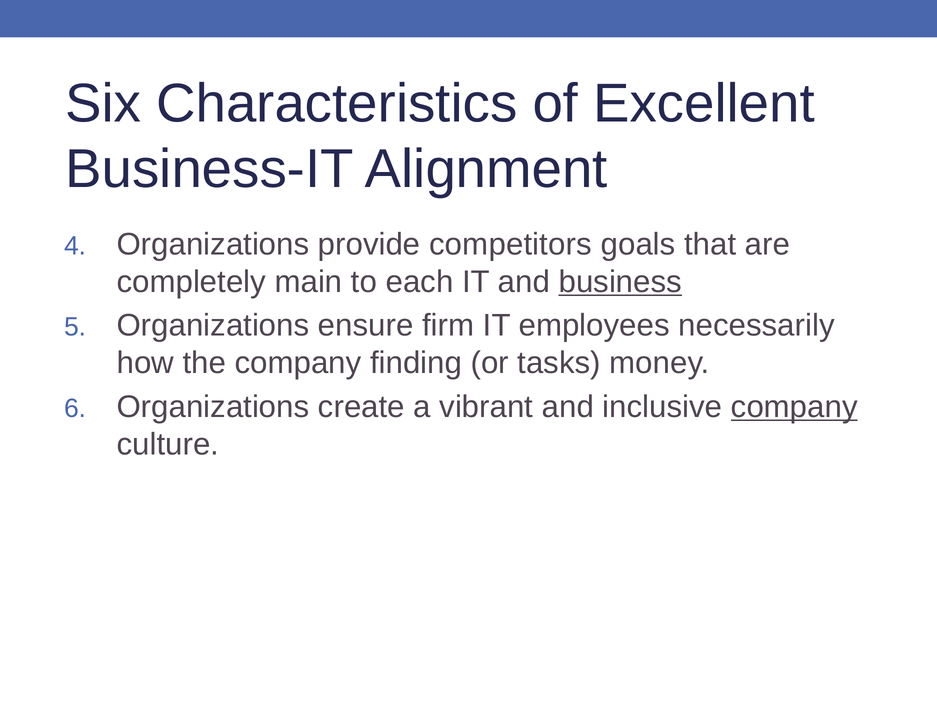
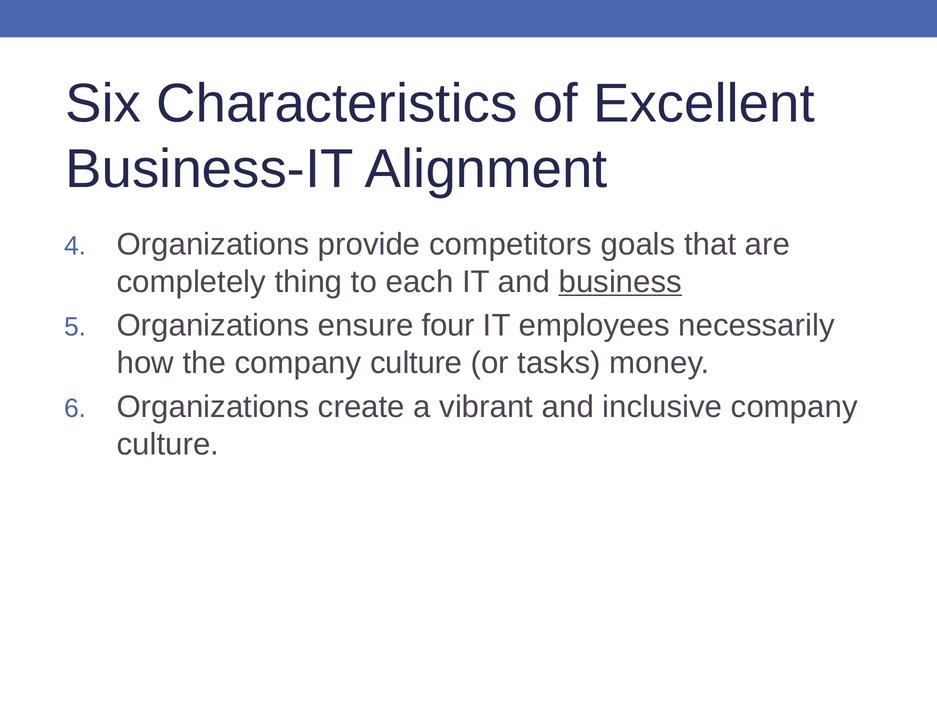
main: main -> thing (309, 282)
firm: firm -> four (448, 325)
the company finding: finding -> culture (416, 363)
company underline: present -> none (794, 407)
